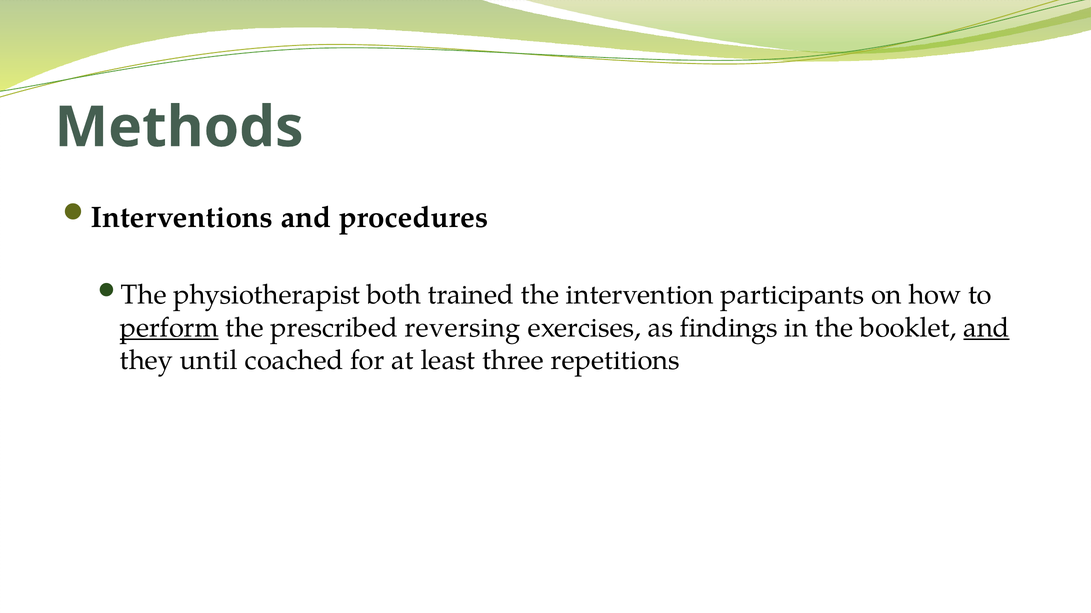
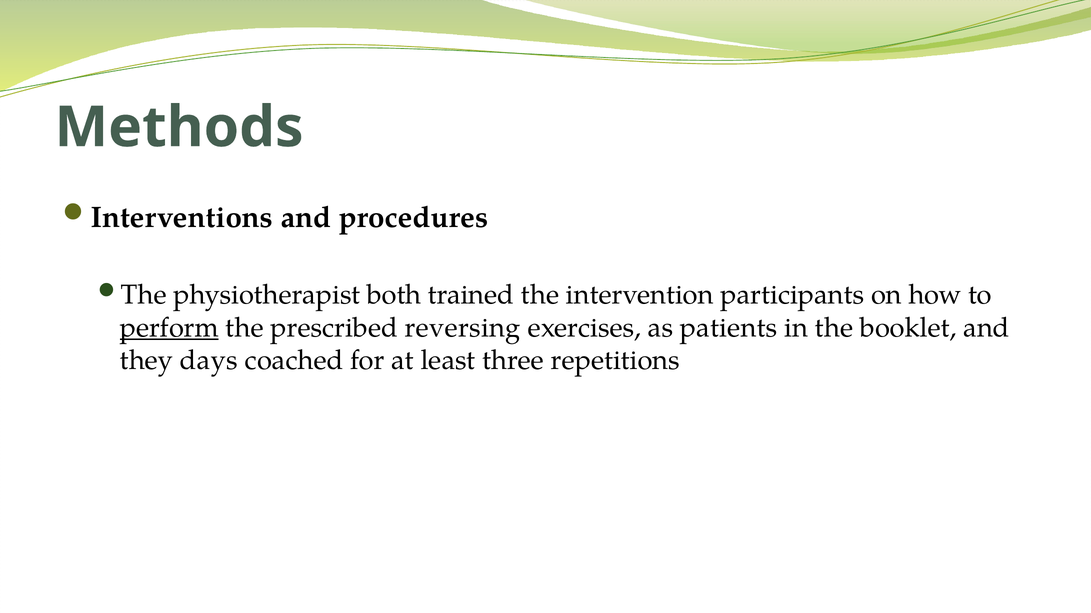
findings: findings -> patients (729, 328)
and underline: present -> none (987, 328)
until: until -> days (209, 361)
